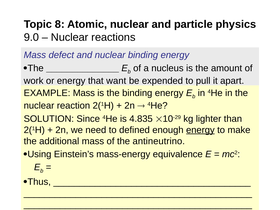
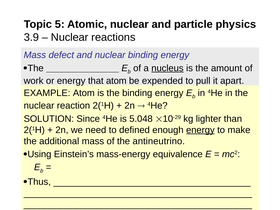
8: 8 -> 5 (60, 24)
9.0: 9.0 -> 3.9 (31, 37)
nucleus underline: none -> present (167, 68)
that want: want -> atom (116, 81)
EXAMPLE Mass: Mass -> Atom (84, 93)
4.835: 4.835 -> 5.048 (141, 119)
